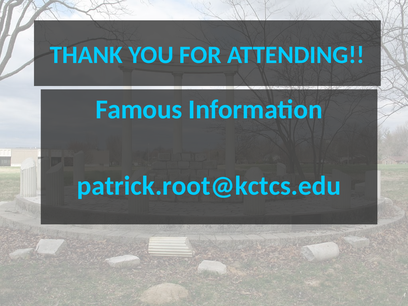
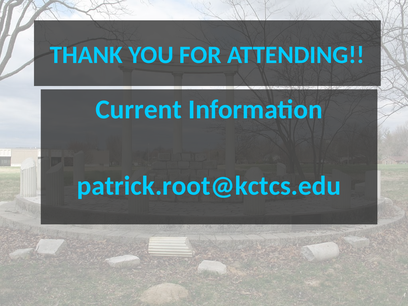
Famous: Famous -> Current (139, 110)
